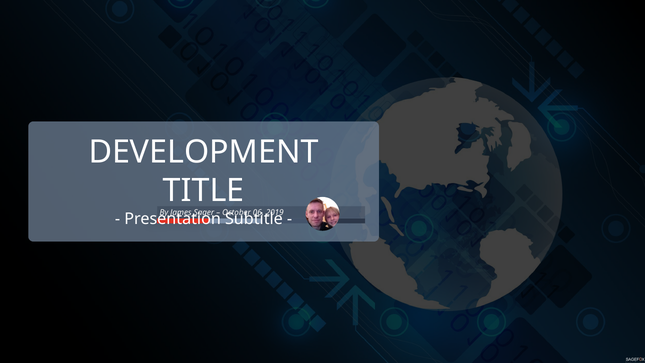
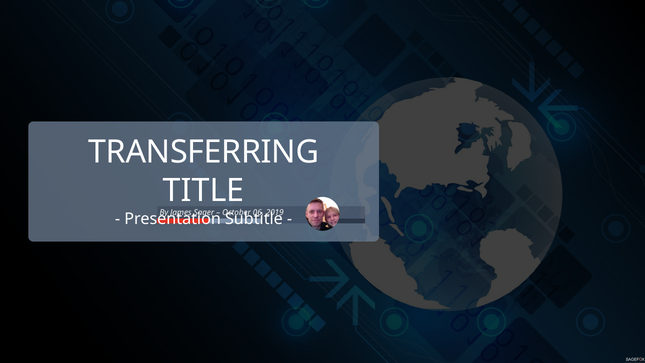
DEVELOPMENT: DEVELOPMENT -> TRANSFERRING (204, 152)
